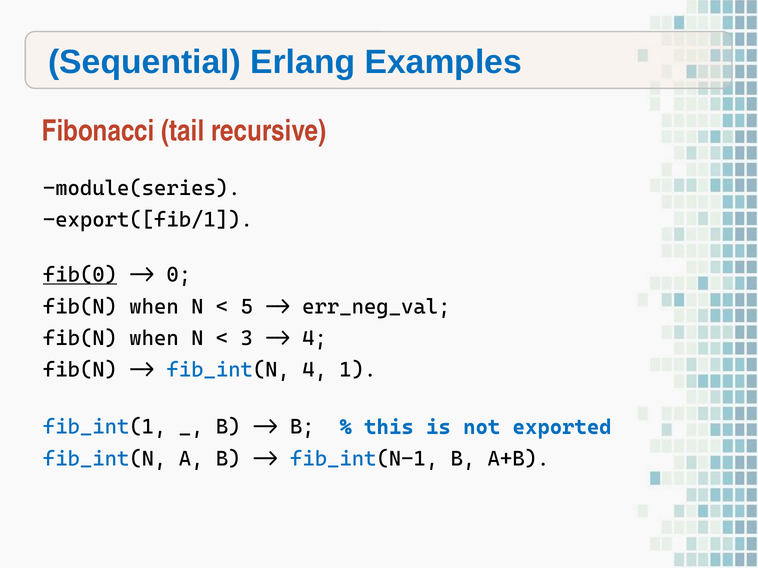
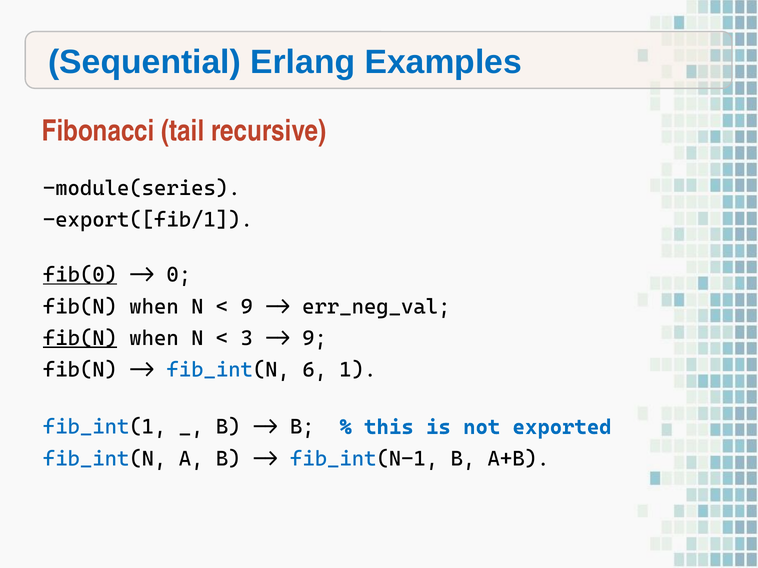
5: 5 -> 9 (247, 307)
fib(N underline: none -> present (80, 338)
4: 4 -> 9 (315, 338)
fib_int(N 4: 4 -> 6 (315, 370)
